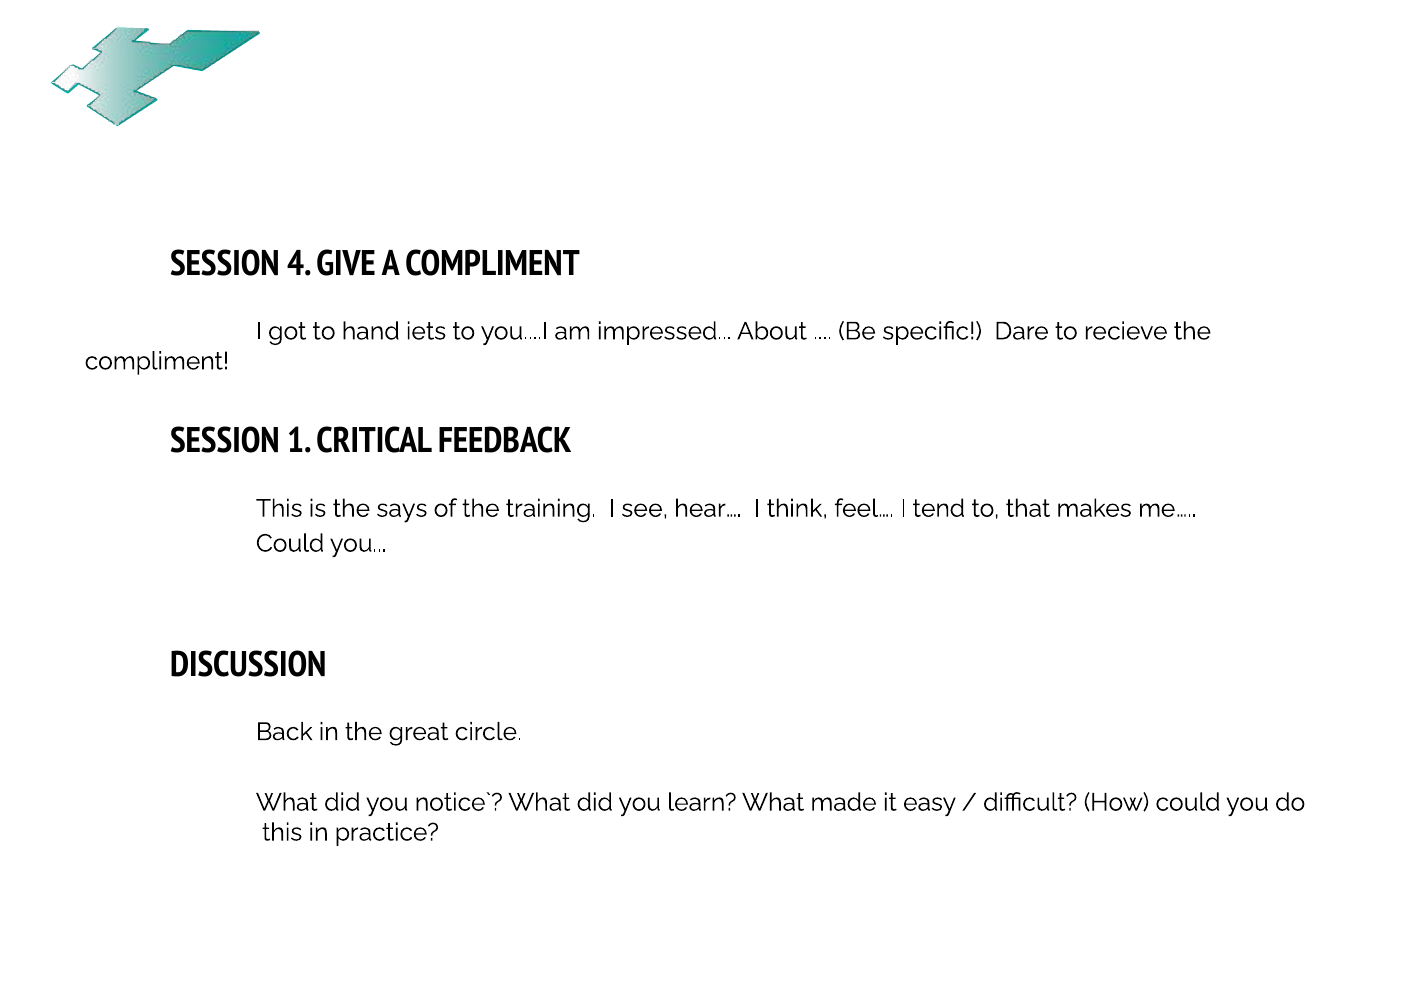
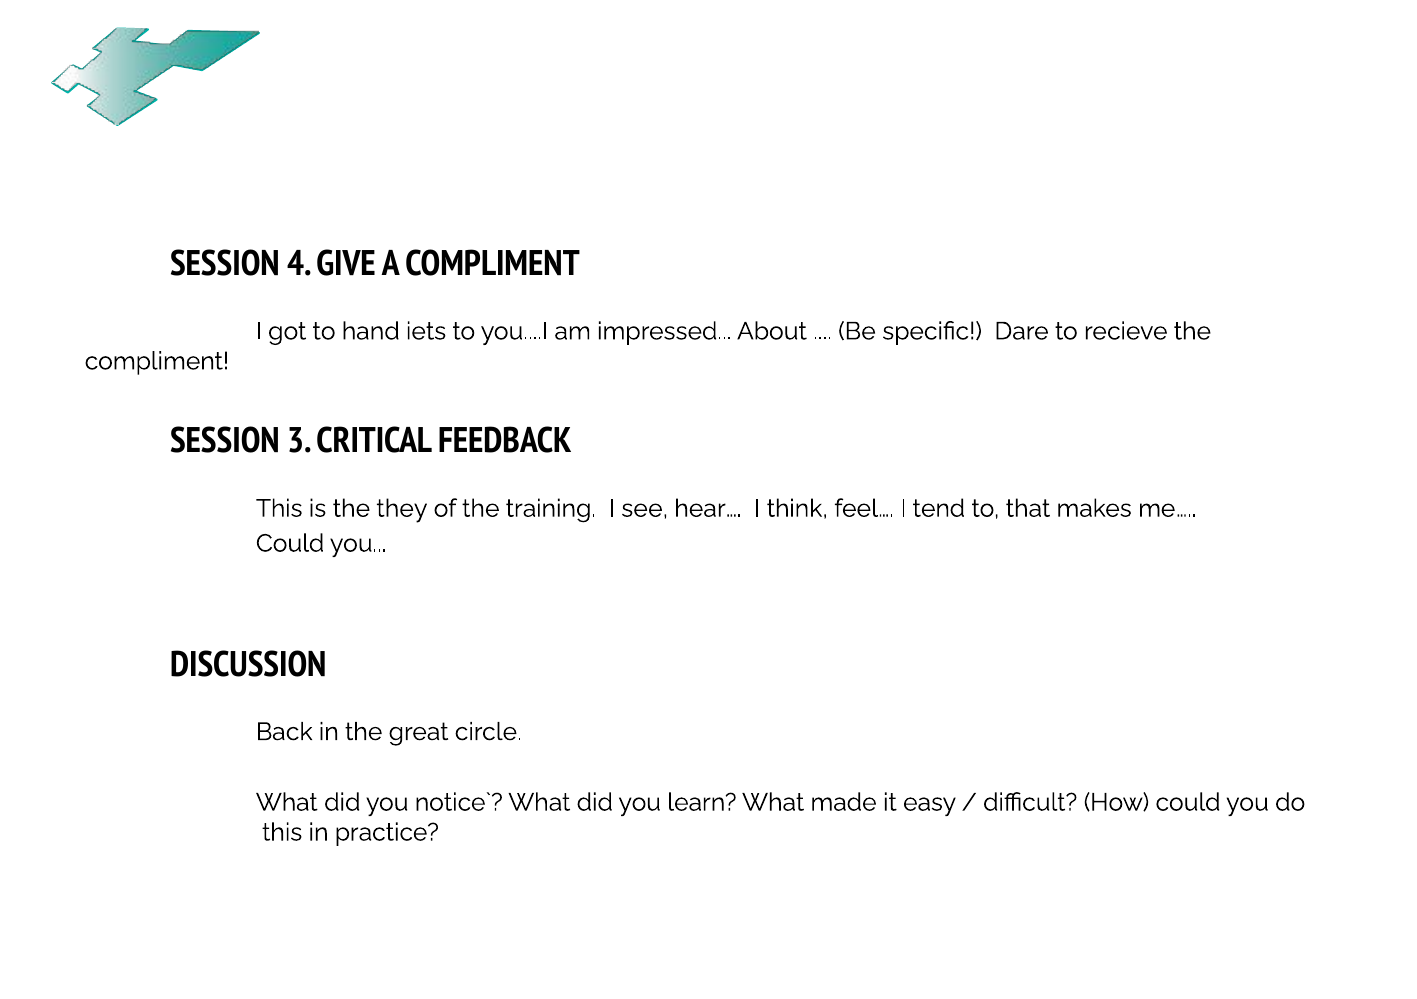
1: 1 -> 3 (299, 441)
says: says -> they (402, 508)
